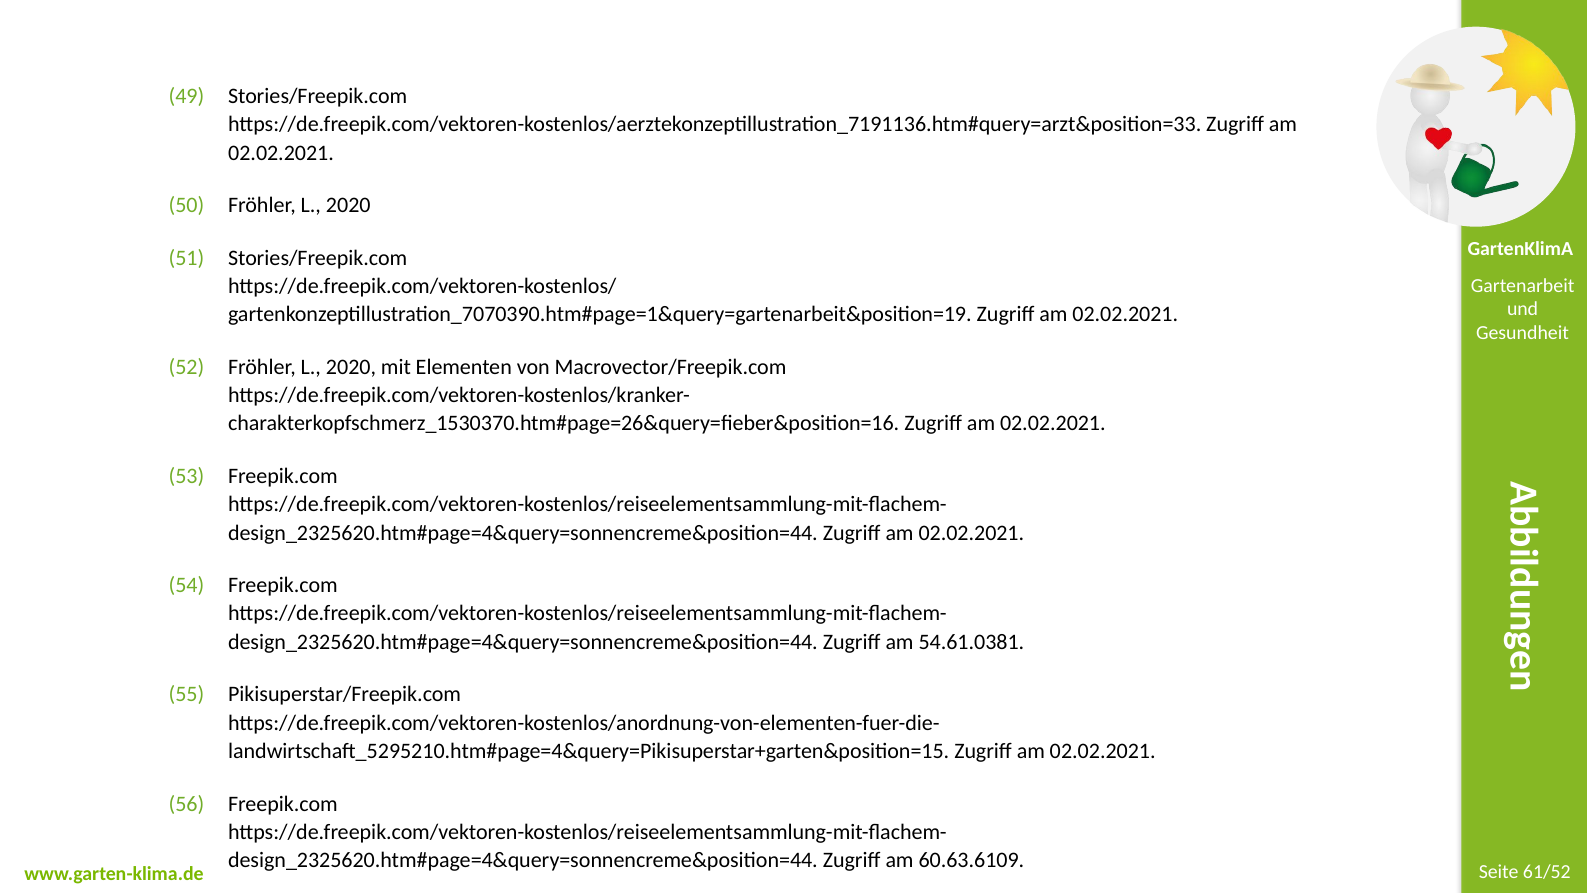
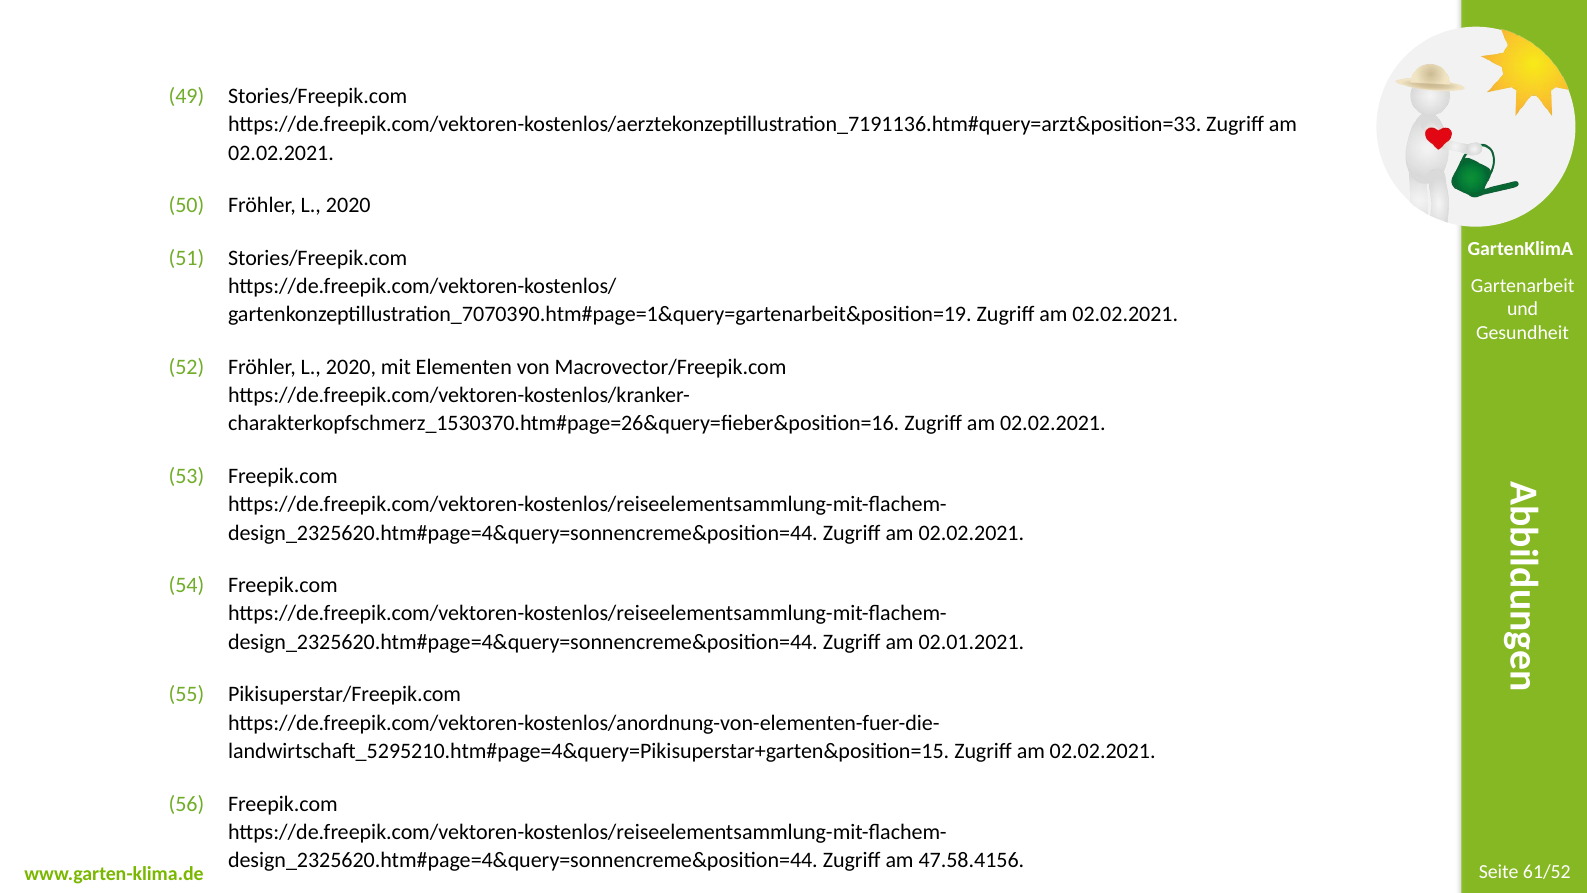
54.61.0381: 54.61.0381 -> 02.01.2021 (971, 642)
60.63.6109: 60.63.6109 -> 47.58.4156 (971, 860)
